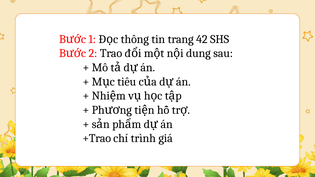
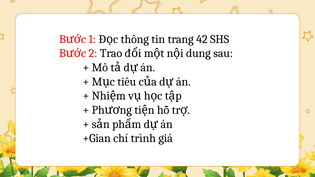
+Trao: +Trao -> +Gian (97, 138)
